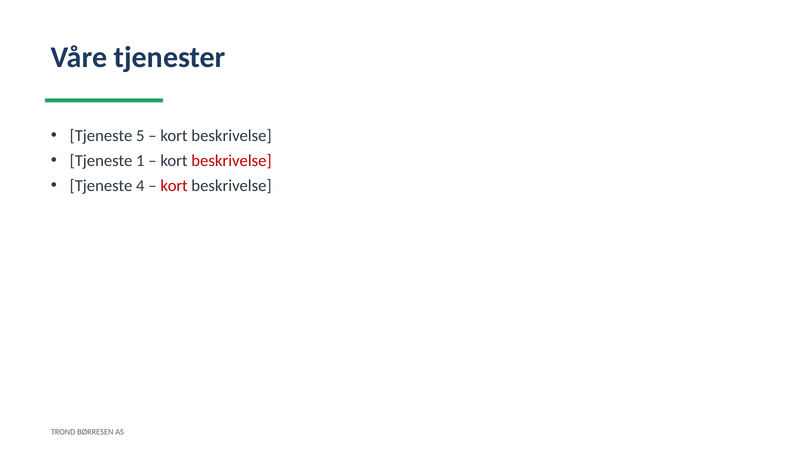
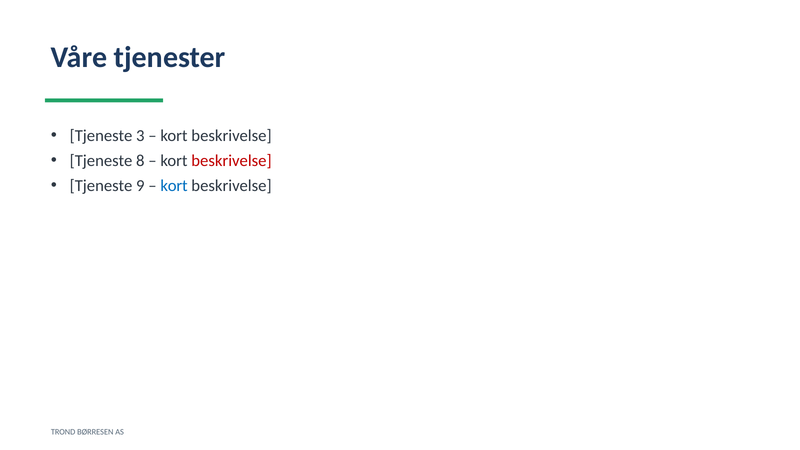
5: 5 -> 3 (140, 135)
1: 1 -> 8 (140, 161)
4: 4 -> 9 (140, 186)
kort colour: red -> blue (174, 186)
